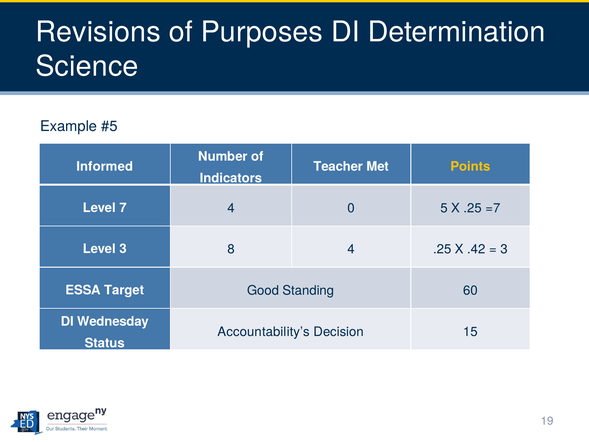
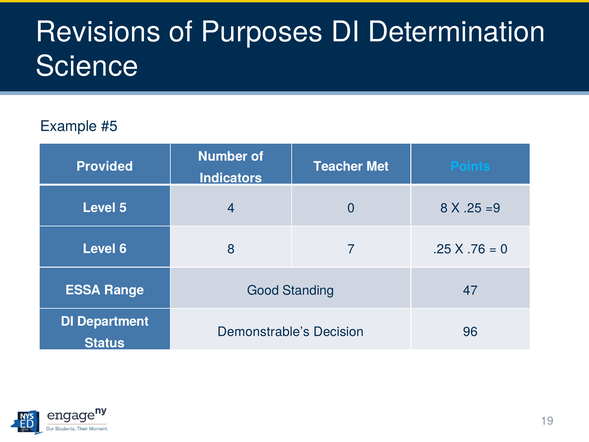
Informed: Informed -> Provided (105, 166)
Points colour: yellow -> light blue (470, 166)
7: 7 -> 5 (123, 208)
0 5: 5 -> 8 (444, 208)
=7: =7 -> =9 (493, 208)
Level 3: 3 -> 6 (123, 249)
8 4: 4 -> 7 (351, 249)
.42: .42 -> .76 (476, 249)
3: 3 -> 0 (504, 249)
Target: Target -> Range (124, 290)
60: 60 -> 47 (470, 290)
Wednesday: Wednesday -> Department (113, 321)
Accountability’s: Accountability’s -> Demonstrable’s (264, 332)
15: 15 -> 96 (470, 332)
